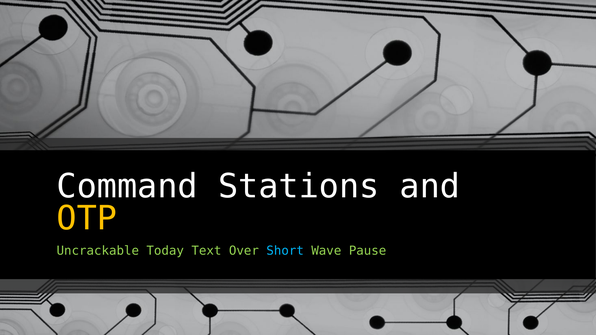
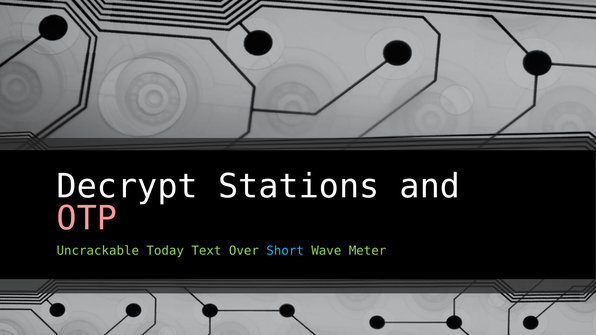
Command: Command -> Decrypt (127, 186)
OTP colour: yellow -> pink (87, 219)
Pause: Pause -> Meter (368, 251)
